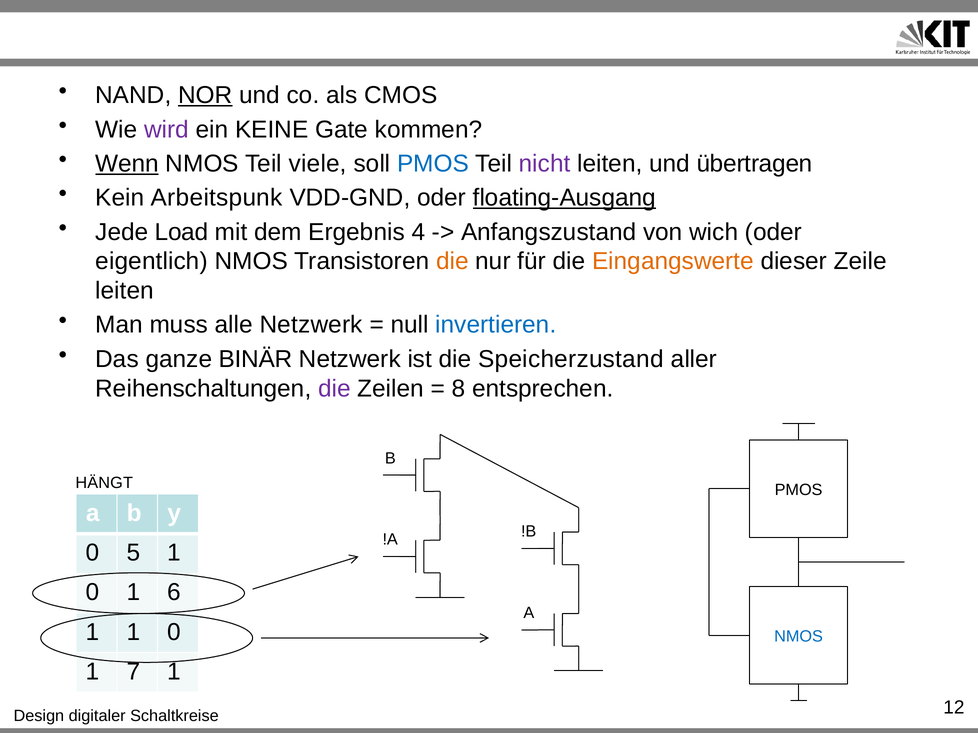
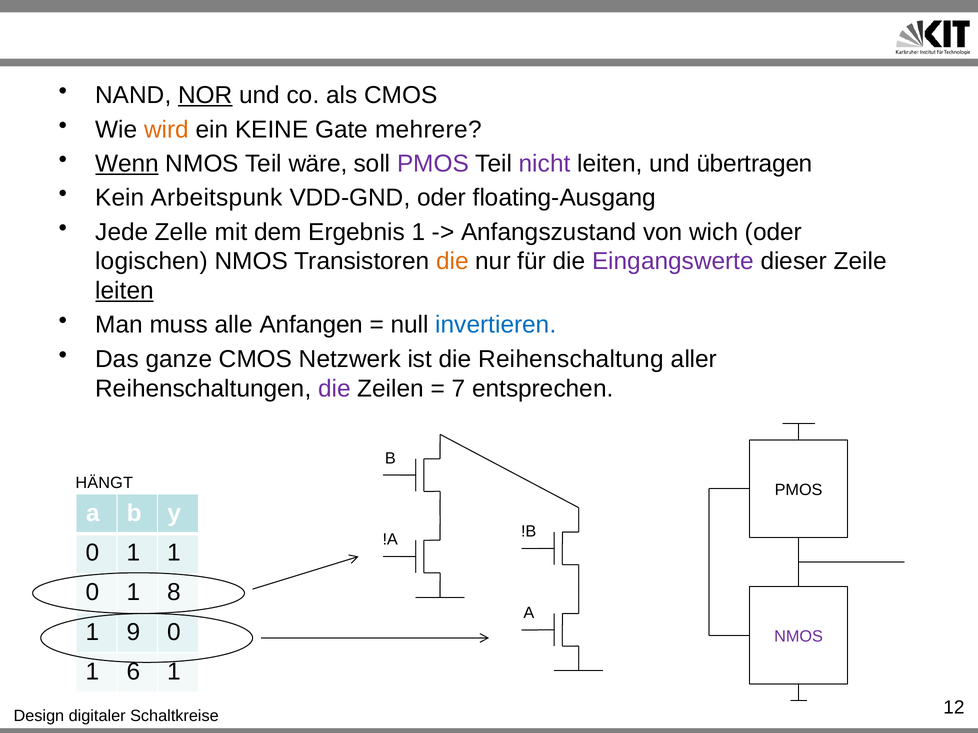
wird colour: purple -> orange (167, 130)
kommen: kommen -> mehrere (428, 130)
viele: viele -> wäre (318, 164)
PMOS colour: blue -> purple (433, 164)
floating-Ausgang underline: present -> none (564, 198)
Load: Load -> Zelle (181, 232)
Ergebnis 4: 4 -> 1 (418, 232)
eigentlich: eigentlich -> logischen (152, 262)
Eingangswerte colour: orange -> purple (673, 262)
leiten underline: none -> present (125, 291)
alle Netzwerk: Netzwerk -> Anfangen (311, 325)
ganze BINÄR: BINÄR -> CMOS (256, 359)
Speicherzustand: Speicherzustand -> Reihenschaltung (571, 359)
8: 8 -> 7 (459, 389)
5: 5 -> 1 (133, 553)
6: 6 -> 8 (174, 593)
1 1: 1 -> 9 (133, 632)
NMOS colour: blue -> purple (799, 637)
7: 7 -> 6 (133, 672)
